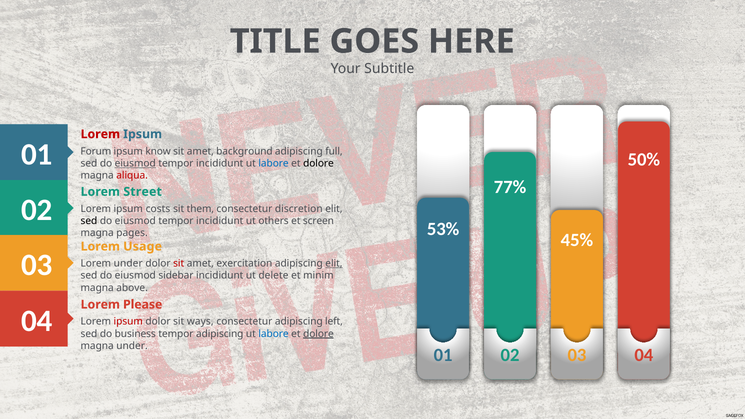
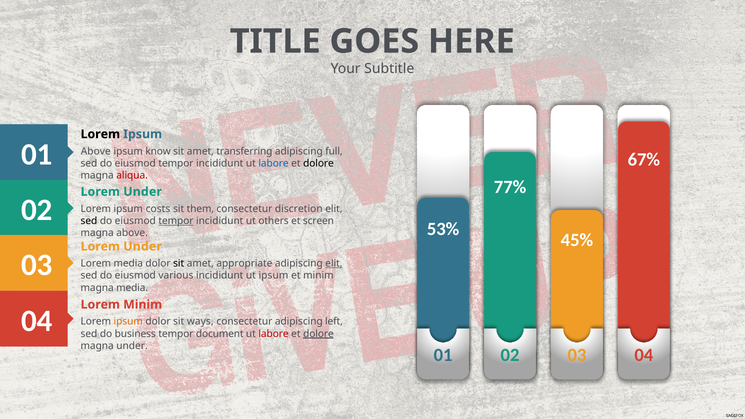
Lorem colour: red -> black (100, 134)
Forum: Forum -> Above (96, 151)
background: background -> transferring (244, 151)
50%: 50% -> 67% (644, 159)
eiusmod underline: present -> none (135, 163)
Street: Street -> Under (143, 192)
tempor underline: none -> present (176, 221)
magna pages: pages -> above (132, 233)
Usage: Usage -> Under (143, 246)
Lorem under: under -> media (128, 264)
sit colour: red -> black (179, 264)
exercitation: exercitation -> appropriate (244, 264)
sidebar: sidebar -> various (176, 276)
ut delete: delete -> ipsum (273, 276)
magna above: above -> media (132, 288)
Lorem Please: Please -> Minim (143, 305)
ipsum colour: red -> orange (128, 322)
tempor adipiscing: adipiscing -> document (220, 334)
labore colour: blue -> red (274, 334)
